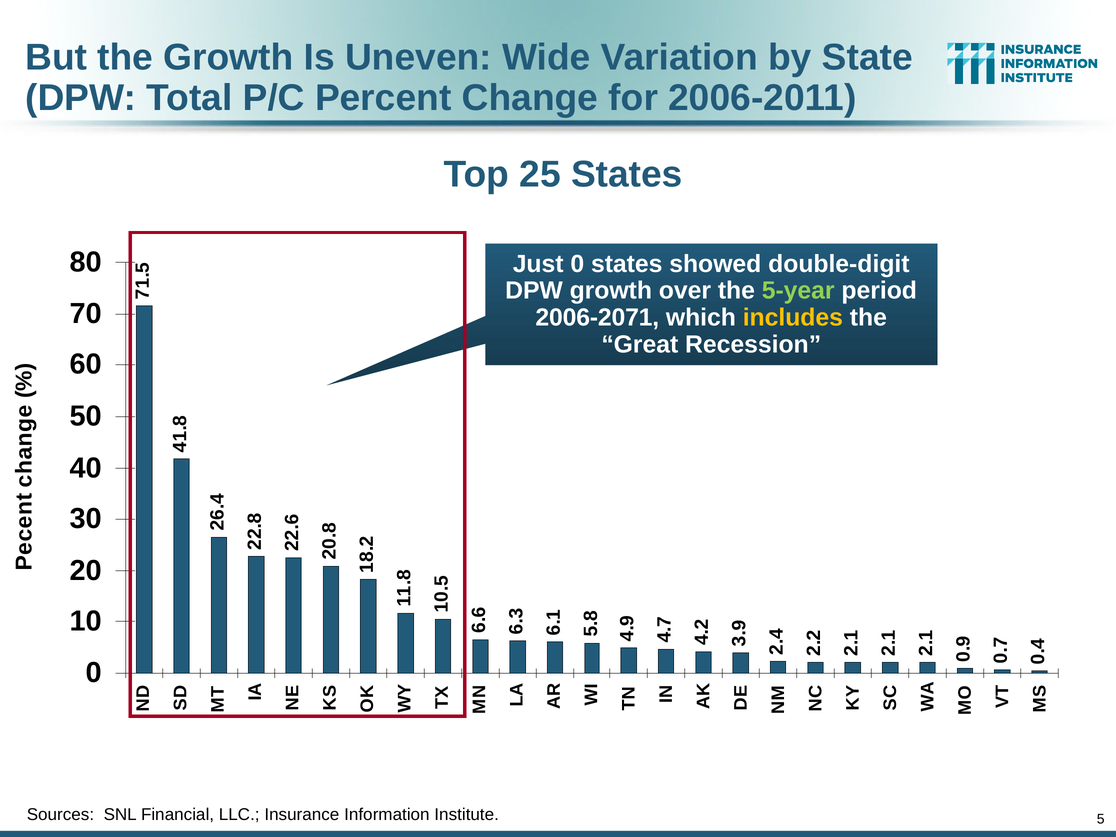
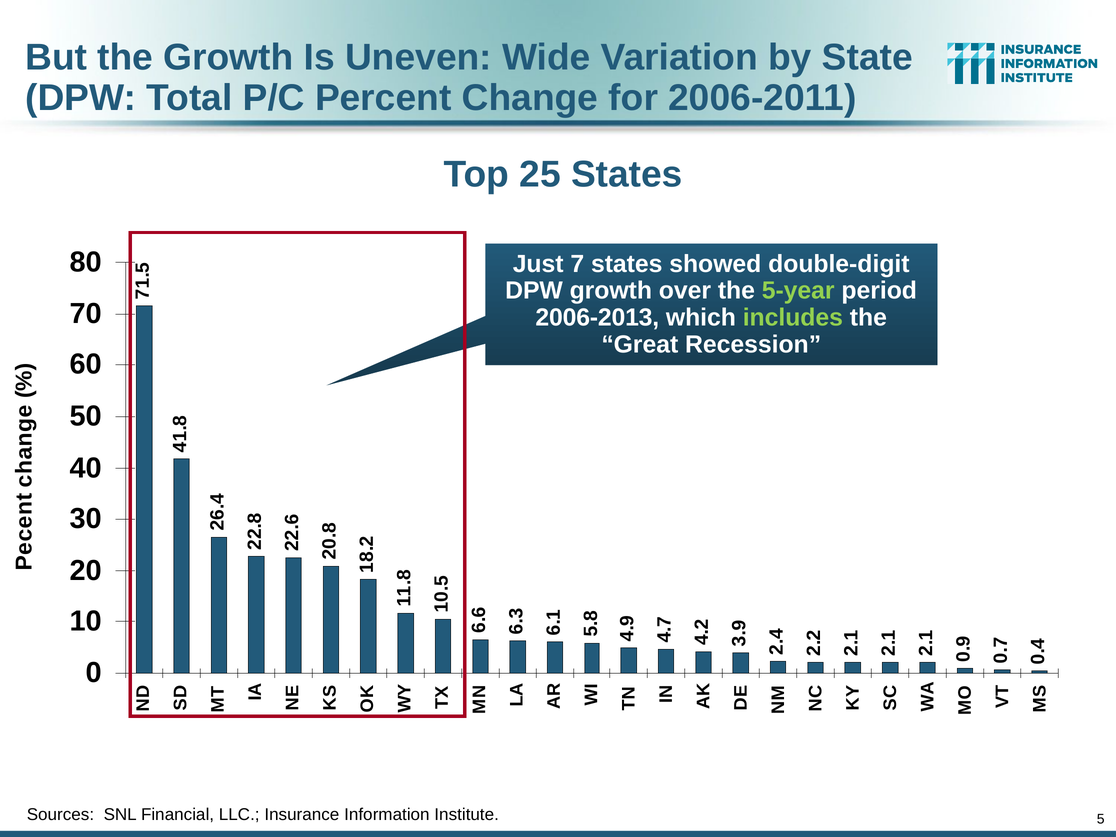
Just 0: 0 -> 7 (577, 264)
2006-2071: 2006-2071 -> 2006-2013 (597, 318)
includes colour: yellow -> light green (793, 318)
